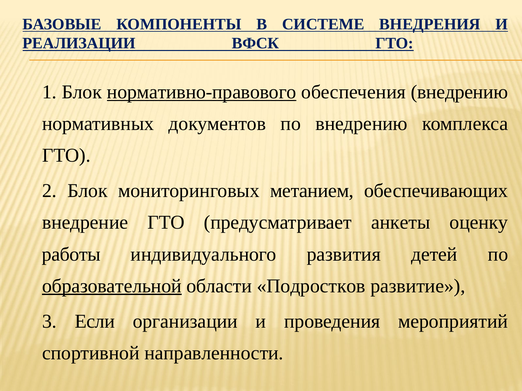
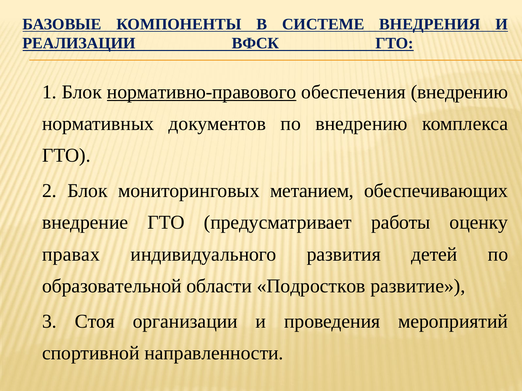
анкеты: анкеты -> работы (401, 223)
работы: работы -> правах (71, 255)
образовательной underline: present -> none (112, 286)
Если: Если -> Стоя (95, 322)
